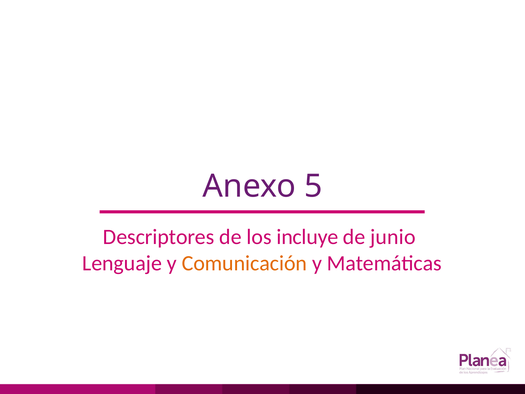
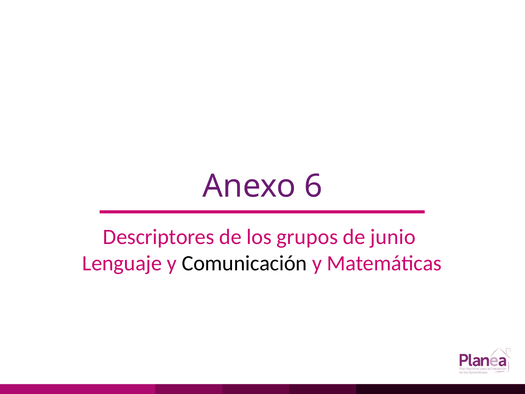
5: 5 -> 6 (313, 186)
incluye: incluye -> grupos (307, 237)
Comunicación colour: orange -> black (244, 263)
